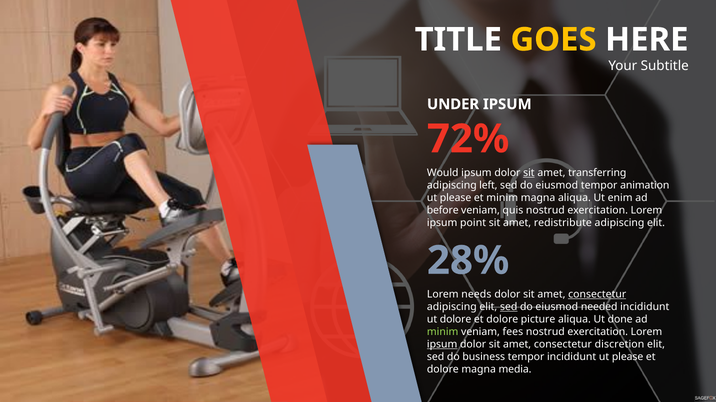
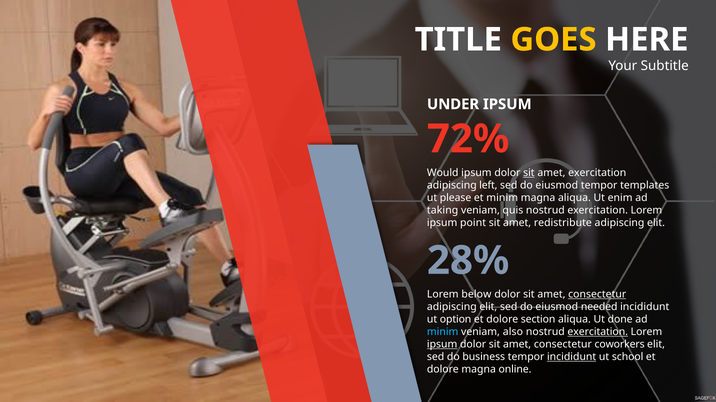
amet transferring: transferring -> exercitation (597, 173)
animation: animation -> templates (645, 186)
before: before -> taking (443, 211)
needs: needs -> below (476, 295)
sed underline: present -> none (509, 307)
ut dolore: dolore -> option (456, 320)
picture: picture -> section (538, 320)
minim colour: light green -> light blue (443, 332)
fees: fees -> also (513, 332)
exercitation underline: none -> present (598, 332)
discretion: discretion -> coworkers (620, 345)
incididunt underline: none -> present (572, 357)
please: please -> school (628, 357)
media: media -> online (515, 370)
